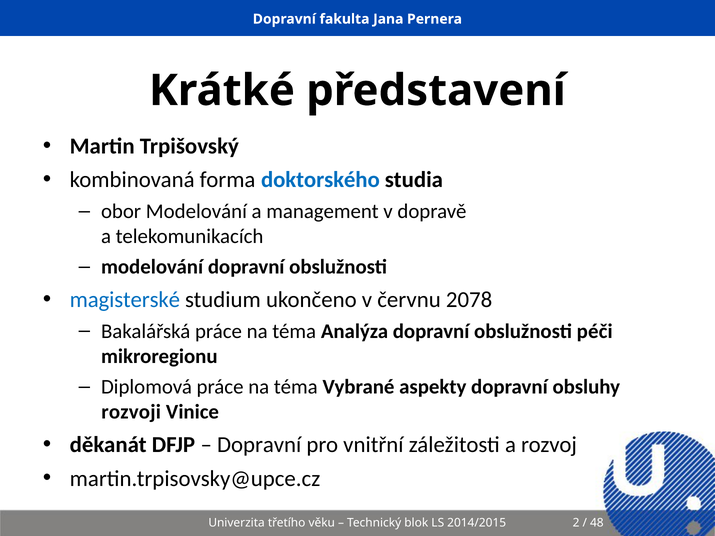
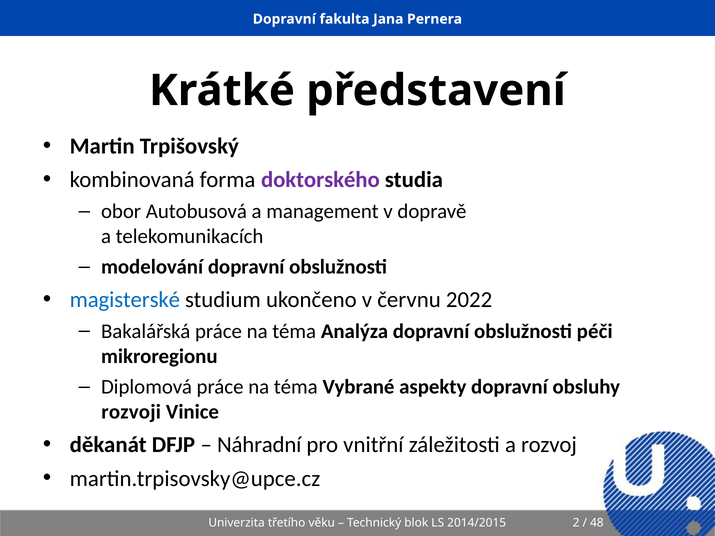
doktorského colour: blue -> purple (320, 180)
obor Modelování: Modelování -> Autobusová (196, 212)
2078: 2078 -> 2022 (469, 300)
Dopravní: Dopravní -> Náhradní (259, 445)
